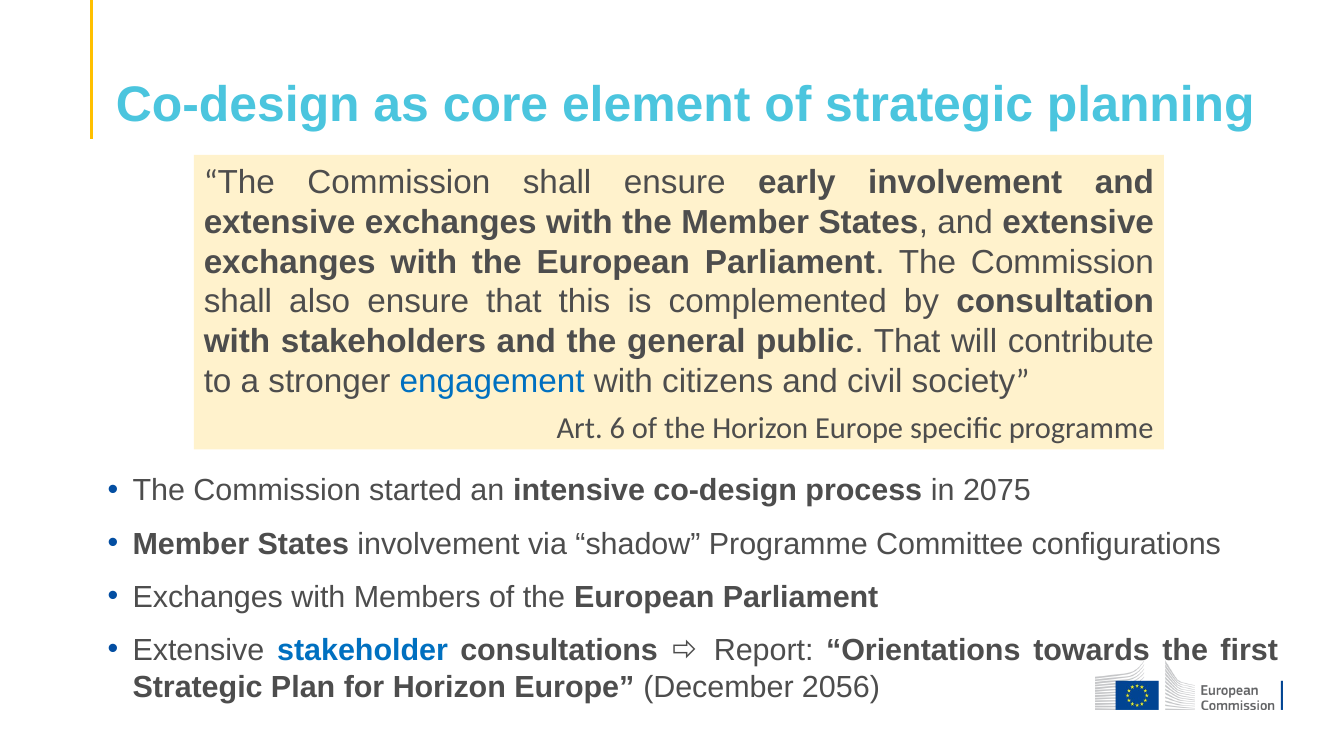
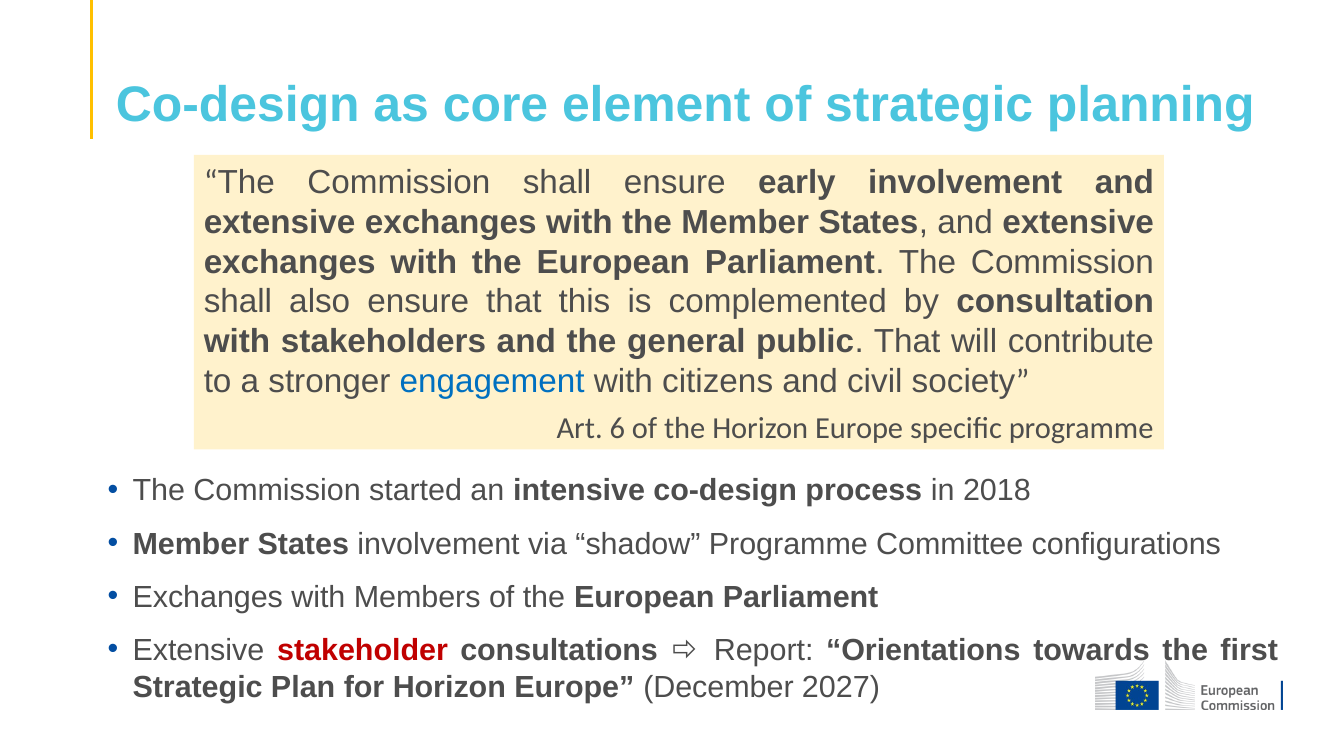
2075: 2075 -> 2018 (997, 491)
stakeholder colour: blue -> red (362, 650)
2056: 2056 -> 2027 (841, 687)
